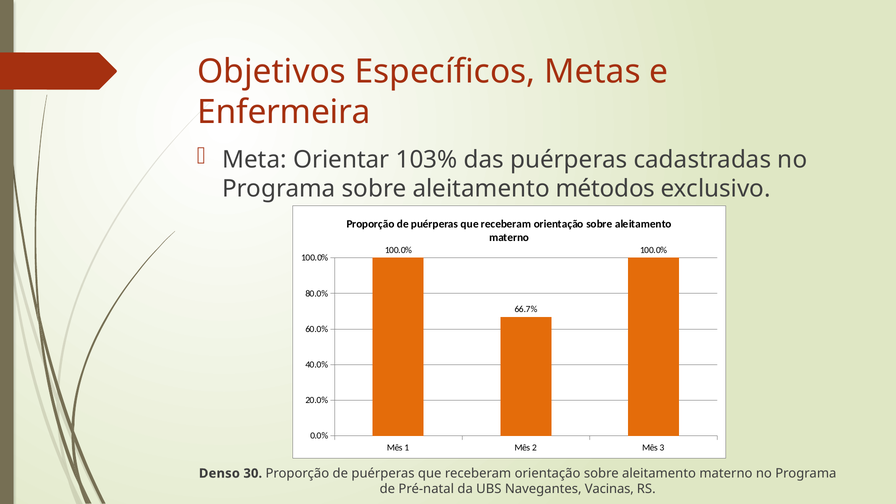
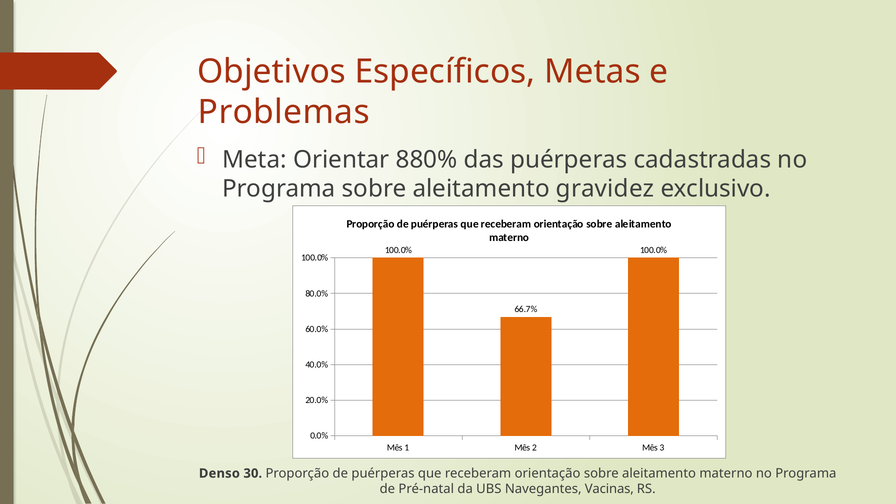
Enfermeira: Enfermeira -> Problemas (284, 112)
103%: 103% -> 880% (427, 160)
métodos: métodos -> gravidez (605, 189)
